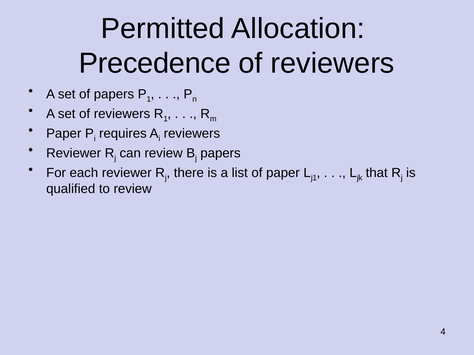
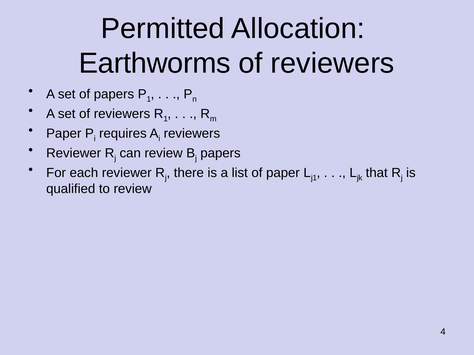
Precedence: Precedence -> Earthworms (155, 63)
